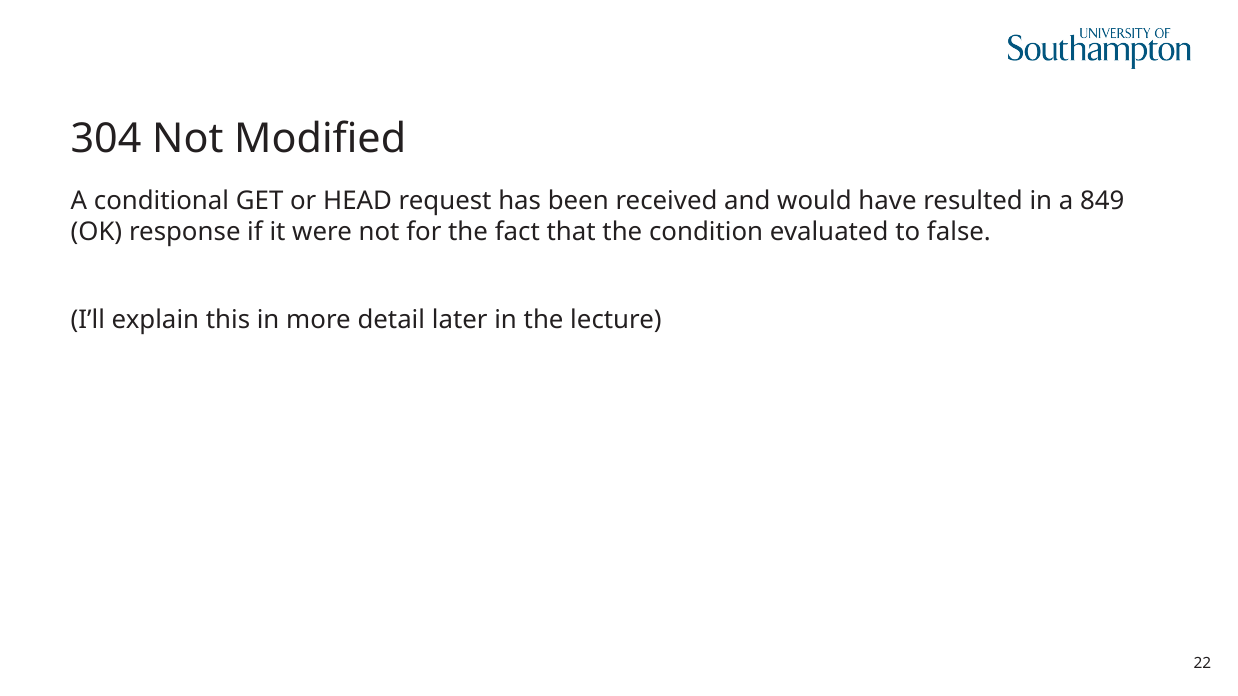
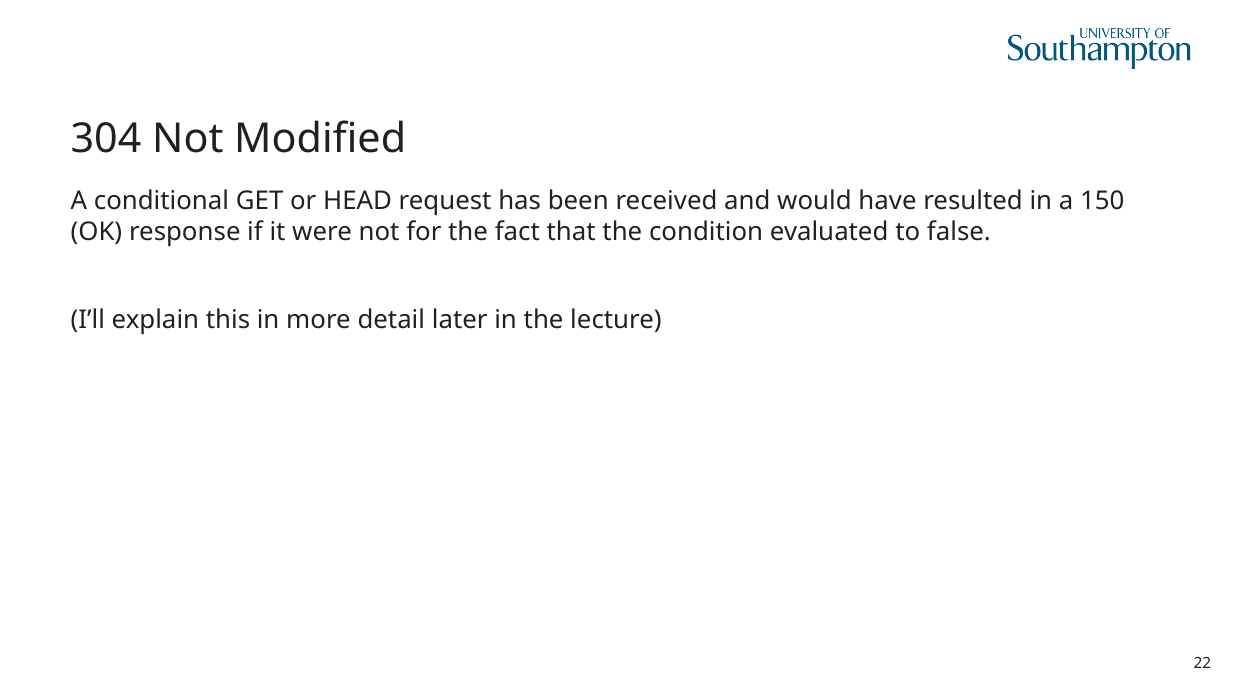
849: 849 -> 150 (1102, 201)
